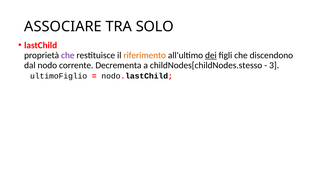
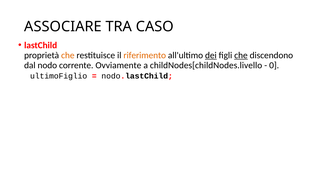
SOLO: SOLO -> CASO (155, 27)
che colour: purple -> orange (68, 55)
che underline: none -> present (241, 55)
Decrementa: Decrementa -> Ovviamente (118, 65)
childNodes[childNodes.stesso: childNodes[childNodes.stesso -> childNodes[childNodes.livello (206, 65)
3: 3 -> 0 (274, 65)
